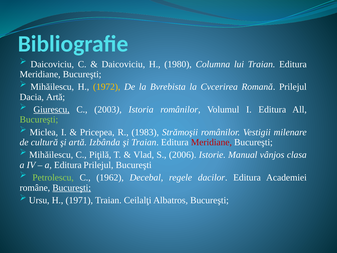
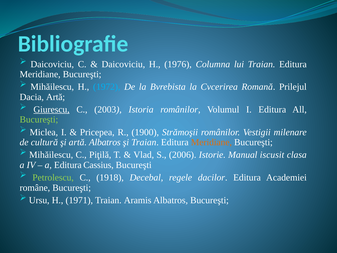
1980: 1980 -> 1976 (178, 64)
1972 colour: yellow -> light blue (107, 87)
1983: 1983 -> 1900 (145, 132)
artă Izbânda: Izbânda -> Albatros (105, 142)
Meridiane colour: red -> orange (211, 142)
vânjos: vânjos -> iscusit (272, 155)
Editura Prilejul: Prilejul -> Cassius (98, 165)
1962: 1962 -> 1918 (110, 177)
Bucureşti underline: present -> none (72, 188)
Ceilalţi: Ceilalţi -> Aramis (138, 200)
